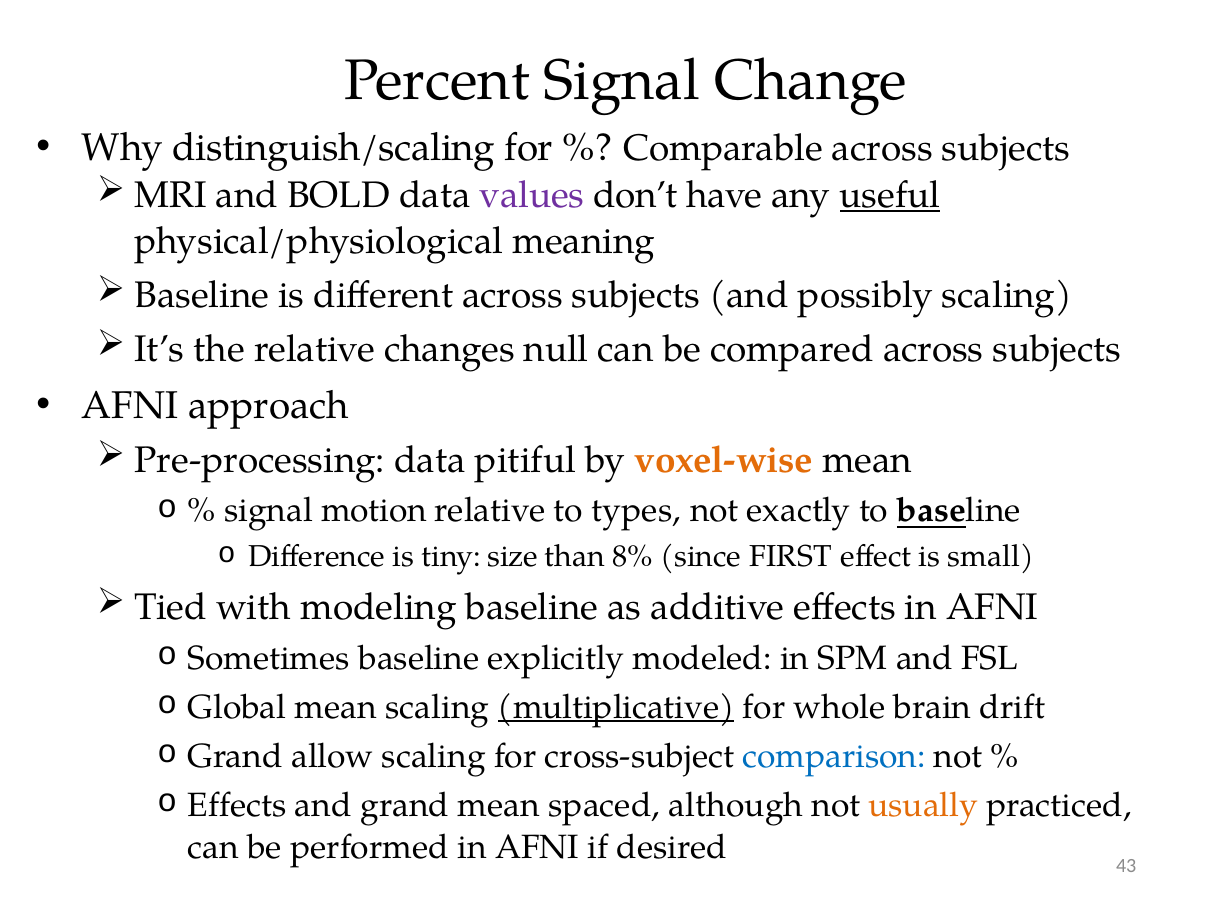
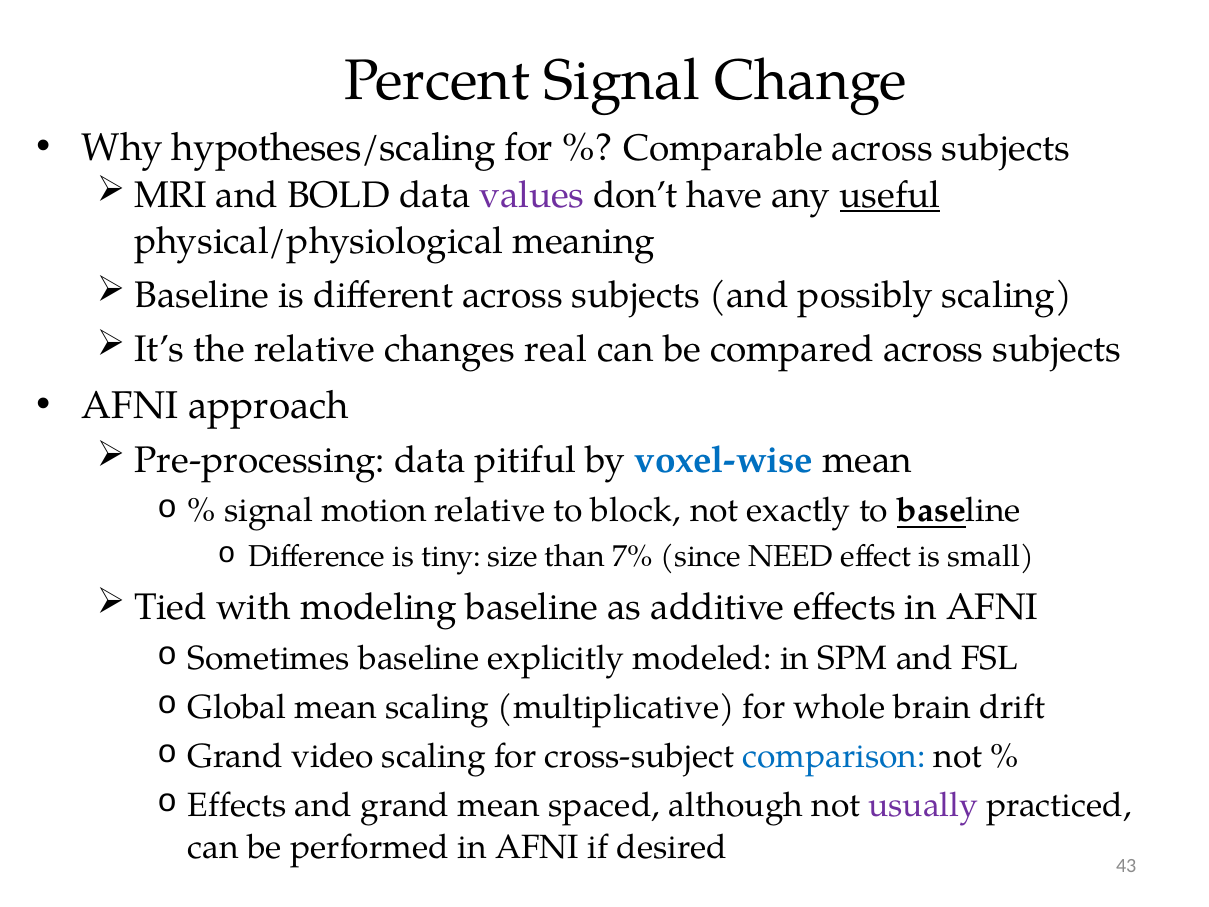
distinguish/scaling: distinguish/scaling -> hypotheses/scaling (334, 148)
null: null -> real (556, 349)
voxel-wise colour: orange -> blue (724, 460)
types: types -> block (636, 511)
8%: 8% -> 7% (633, 557)
FIRST: FIRST -> NEED (791, 557)
multiplicative underline: present -> none (616, 707)
allow: allow -> video (333, 756)
usually colour: orange -> purple (923, 805)
